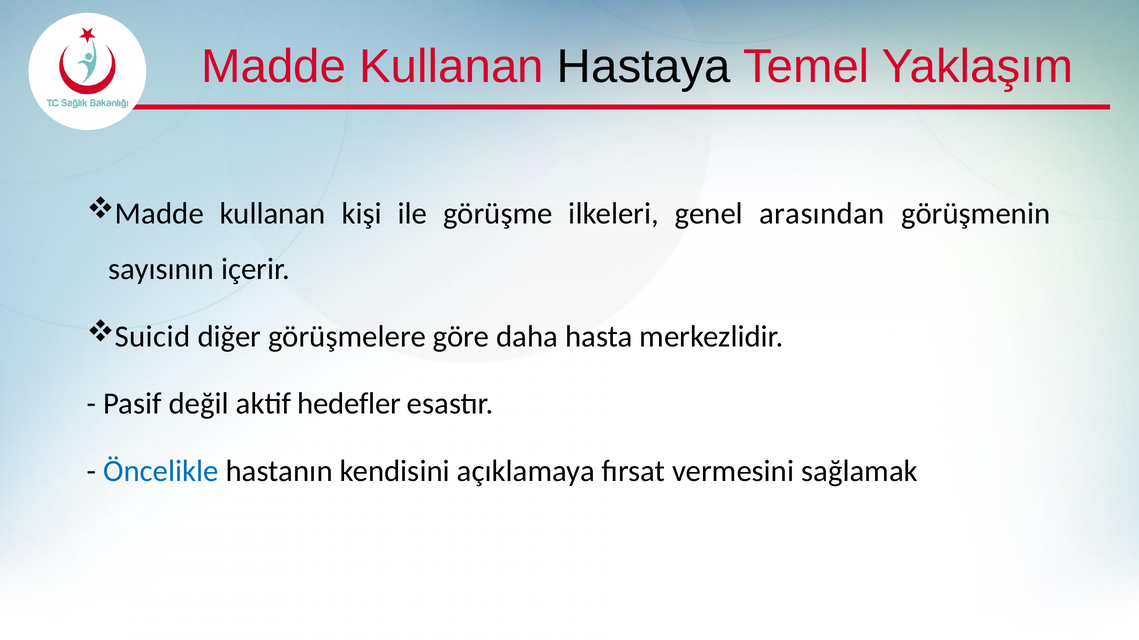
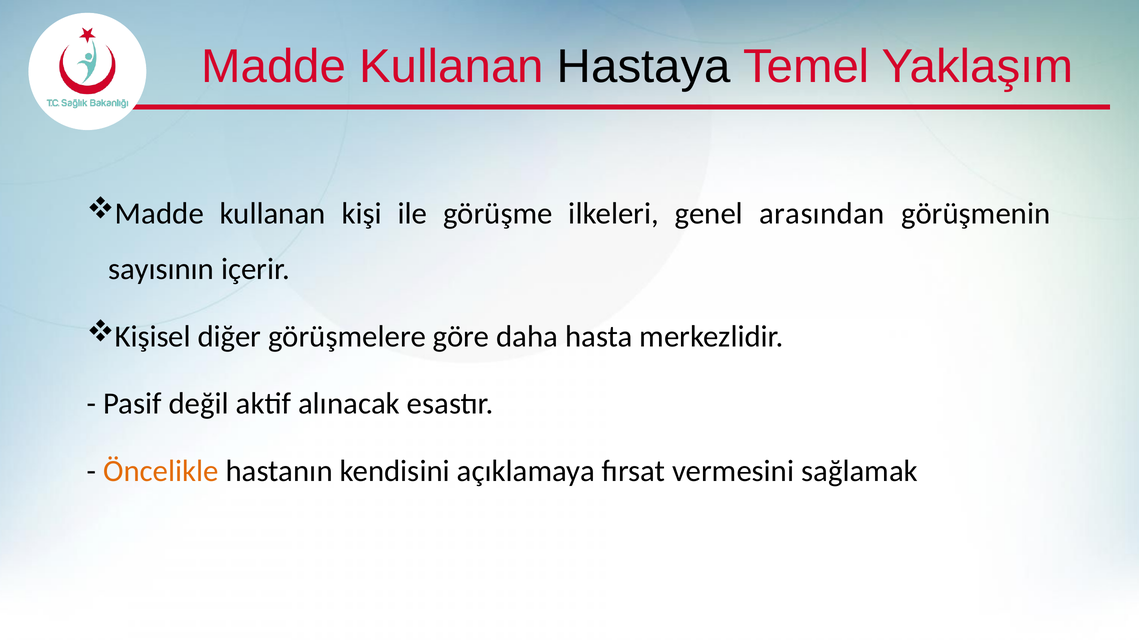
Suicid: Suicid -> Kişisel (153, 337)
hedefler: hedefler -> alınacak (349, 404)
Öncelikle colour: blue -> orange (161, 472)
